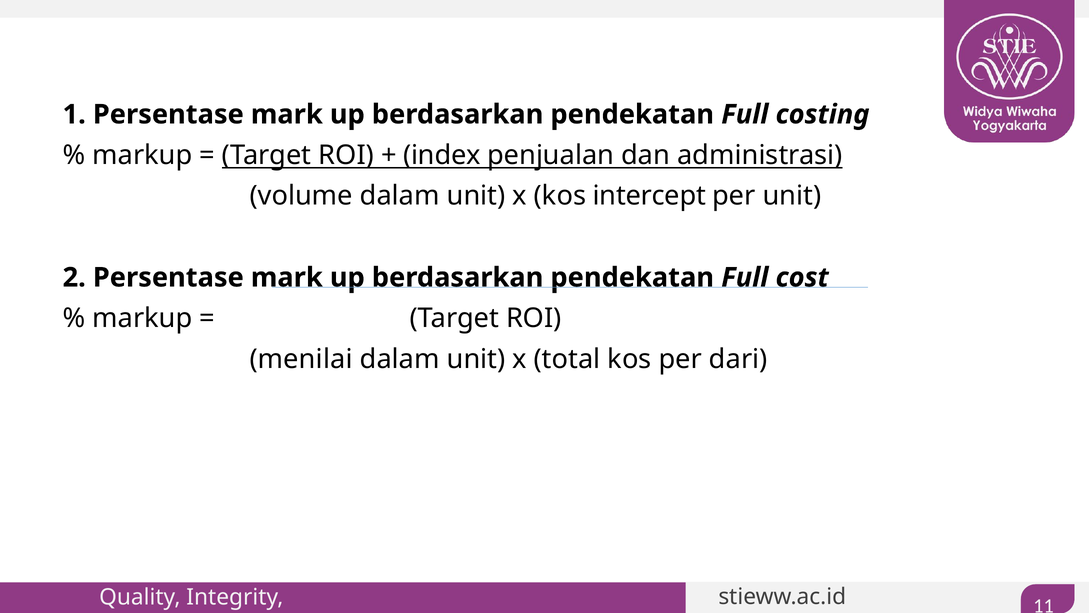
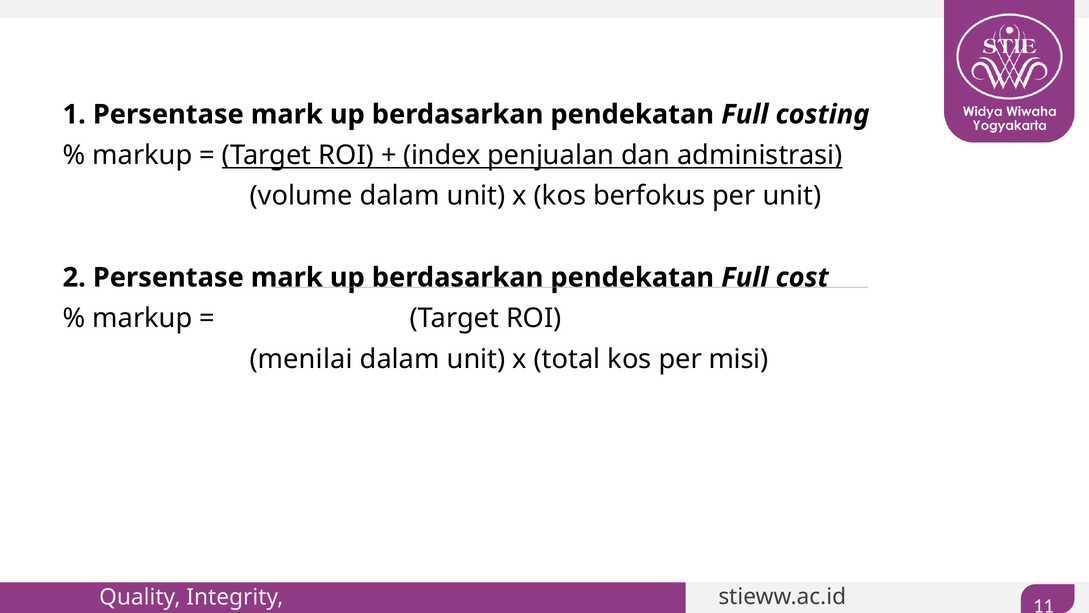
intercept: intercept -> berfokus (649, 196)
dari: dari -> misi (738, 359)
